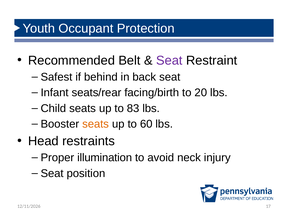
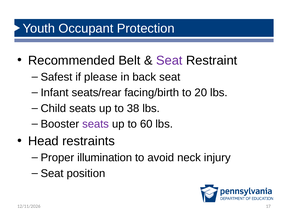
behind: behind -> please (101, 77)
83: 83 -> 38 (133, 108)
seats colour: orange -> purple (96, 124)
